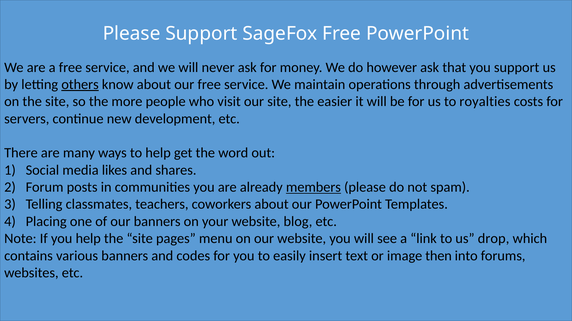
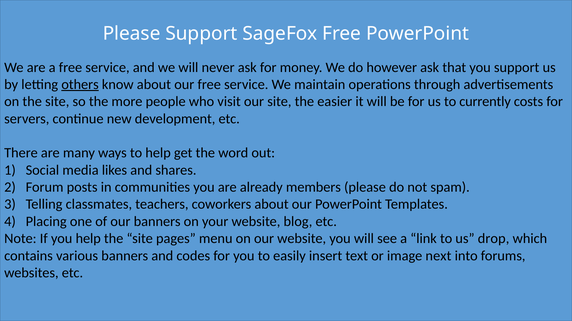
royalties: royalties -> currently (485, 102)
members underline: present -> none (313, 188)
then: then -> next (438, 256)
